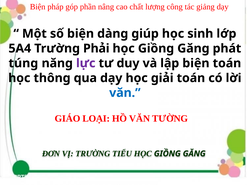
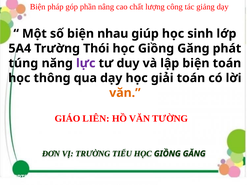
dàng: dàng -> nhau (113, 34)
Phải: Phải -> Thói (96, 48)
văn colour: blue -> orange (125, 93)
LOẠI: LOẠI -> LIÊN (96, 119)
